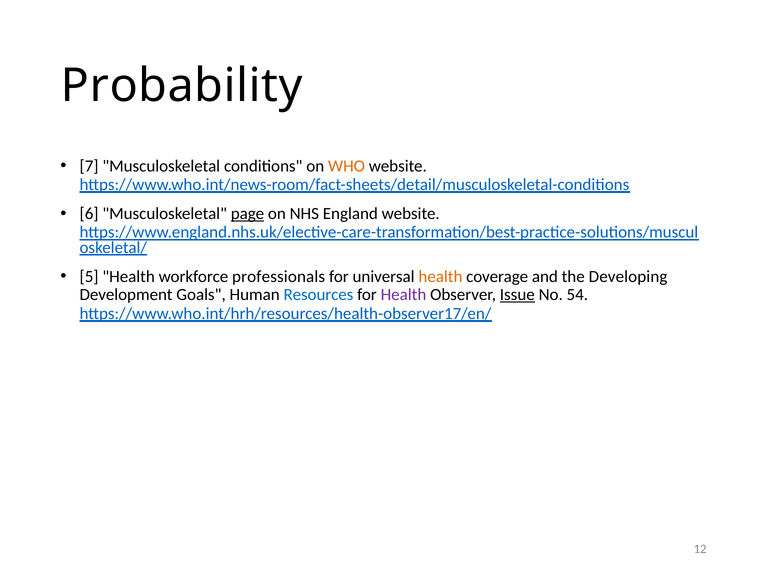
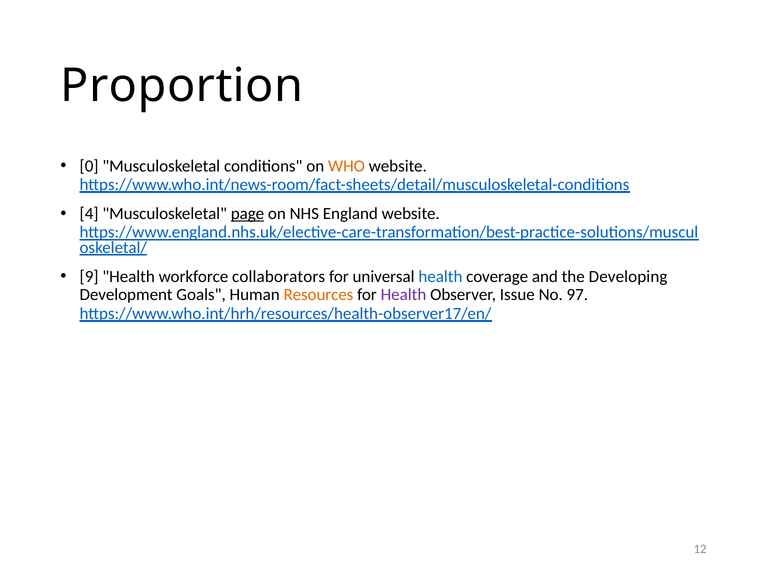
Probability: Probability -> Proportion (182, 86)
7: 7 -> 0 (89, 166)
6: 6 -> 4 (89, 214)
5: 5 -> 9 (89, 277)
professionals: professionals -> collaborators (279, 277)
health colour: orange -> blue (440, 277)
Resources colour: blue -> orange (318, 295)
Issue underline: present -> none (517, 295)
54: 54 -> 97 (577, 295)
